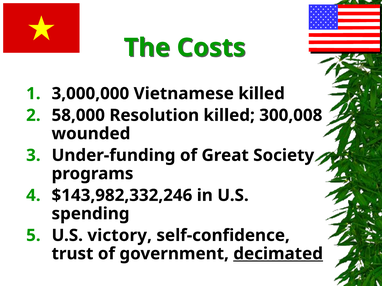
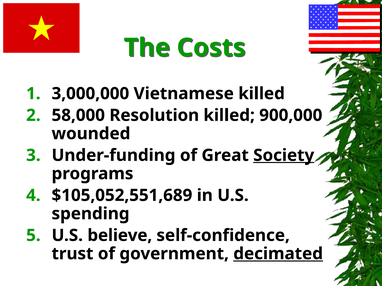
300,008: 300,008 -> 900,000 (291, 115)
Society underline: none -> present (284, 156)
$143,982,332,246: $143,982,332,246 -> $105,052,551,689 (122, 196)
victory: victory -> believe (120, 236)
